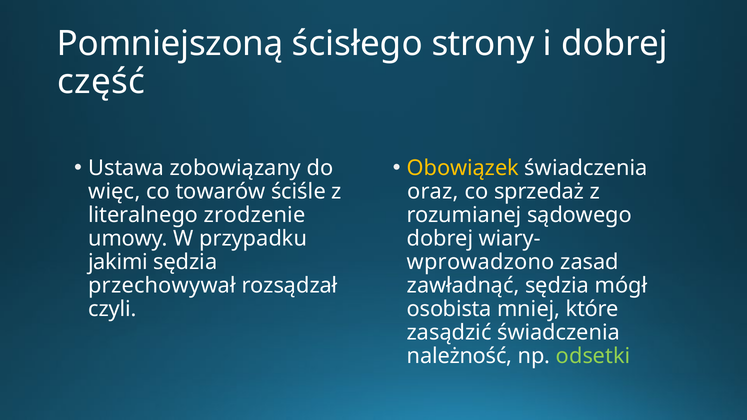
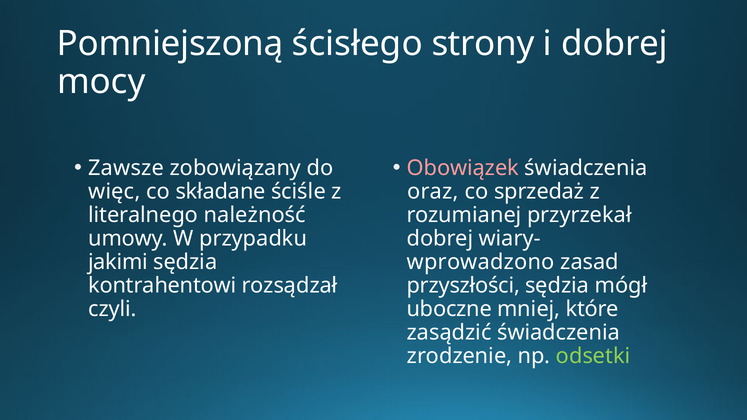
część: część -> mocy (101, 82)
Ustawa: Ustawa -> Zawsze (126, 168)
Obowiązek colour: yellow -> pink (463, 168)
towarów: towarów -> składane (221, 191)
zrodzenie: zrodzenie -> należność (255, 215)
sądowego: sądowego -> przyrzekał (579, 215)
przechowywał: przechowywał -> kontrahentowi (162, 286)
zawładnąć: zawładnąć -> przyszłości (463, 286)
osobista: osobista -> uboczne (449, 309)
należność: należność -> zrodzenie (459, 356)
